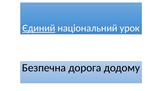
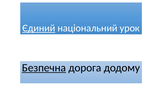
Безпечна underline: none -> present (44, 68)
